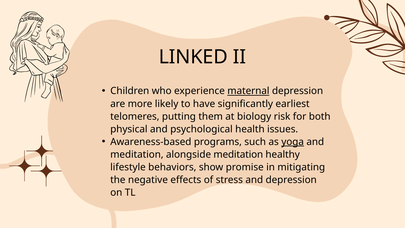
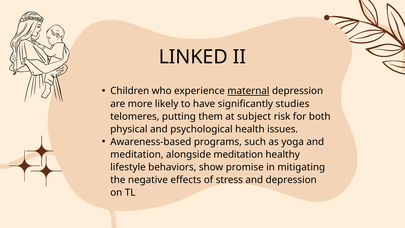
earliest: earliest -> studies (293, 104)
biology: biology -> subject (254, 116)
yoga underline: present -> none (293, 142)
